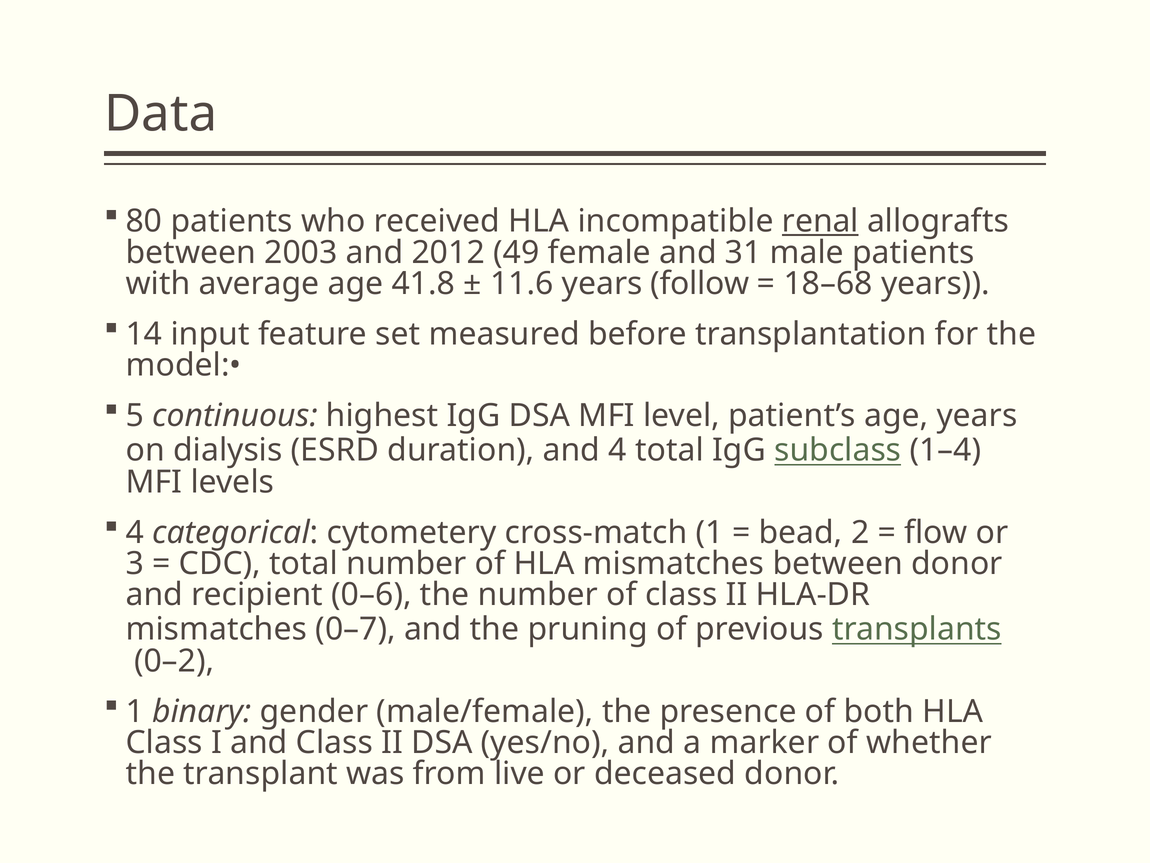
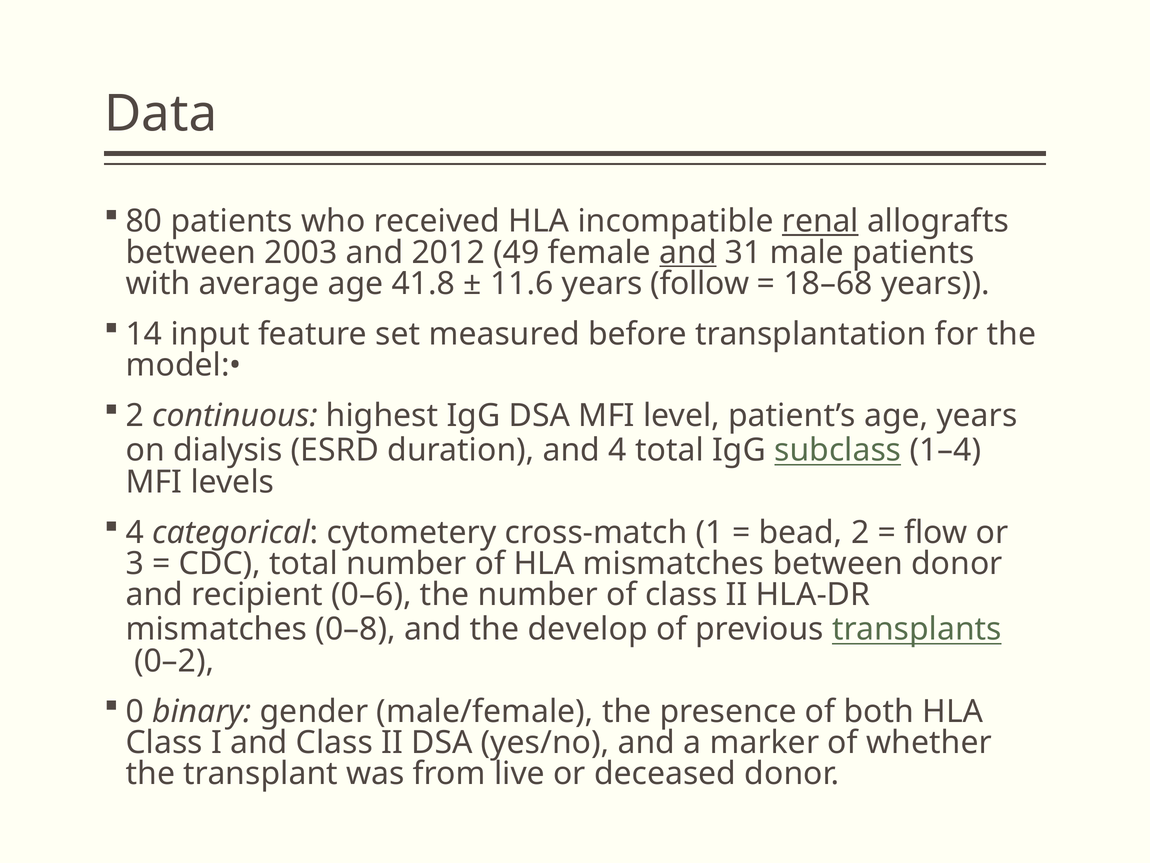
and underline: none -> present (688, 252)
5: 5 -> 2 (135, 415)
0–7: 0–7 -> 0–8 (356, 629)
pruning: pruning -> develop (588, 629)
1: 1 -> 0 (135, 711)
